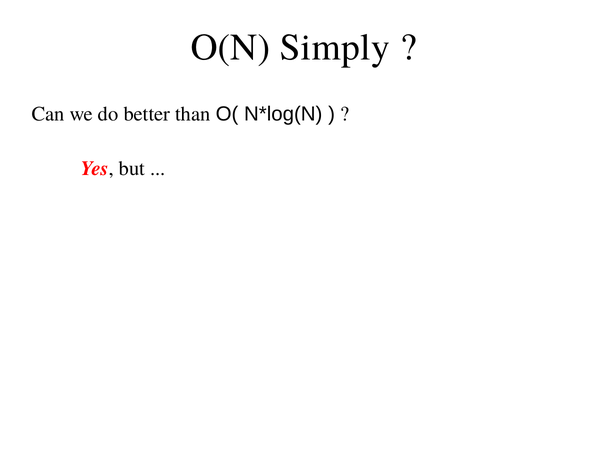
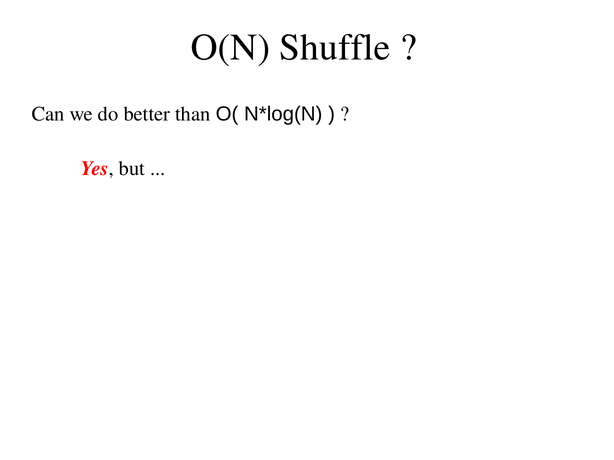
Simply: Simply -> Shuffle (335, 47)
